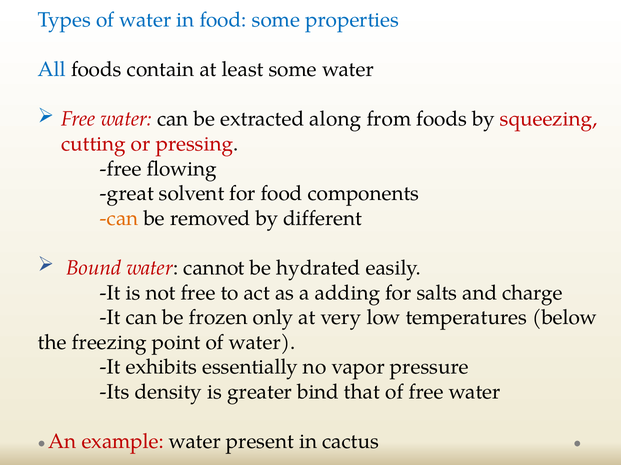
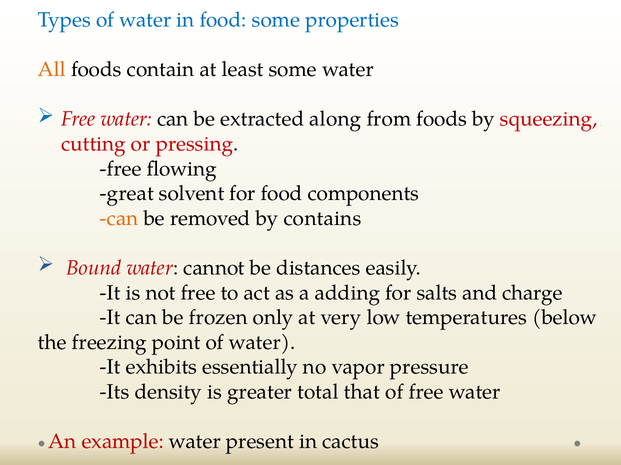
All colour: blue -> orange (52, 70)
different: different -> contains (323, 219)
hydrated: hydrated -> distances (318, 268)
bind: bind -> total (318, 393)
